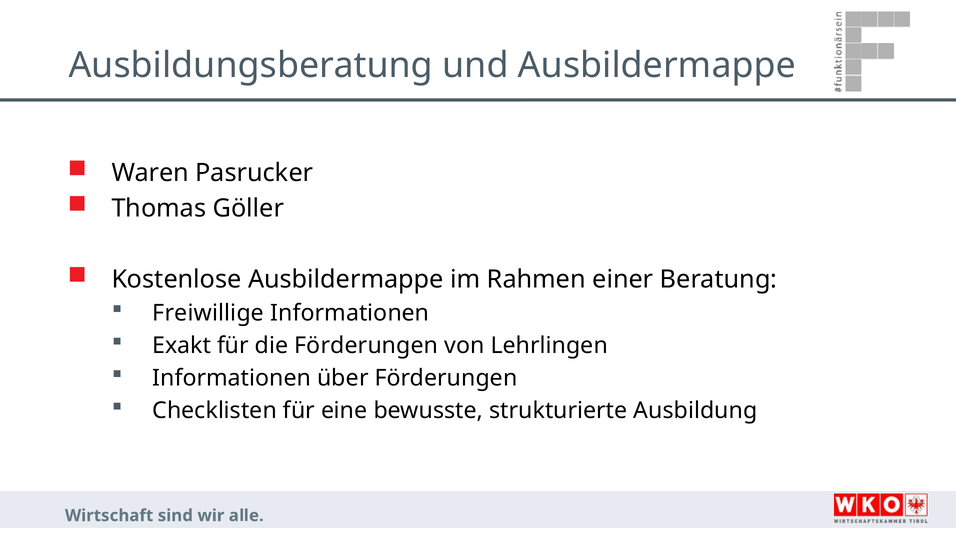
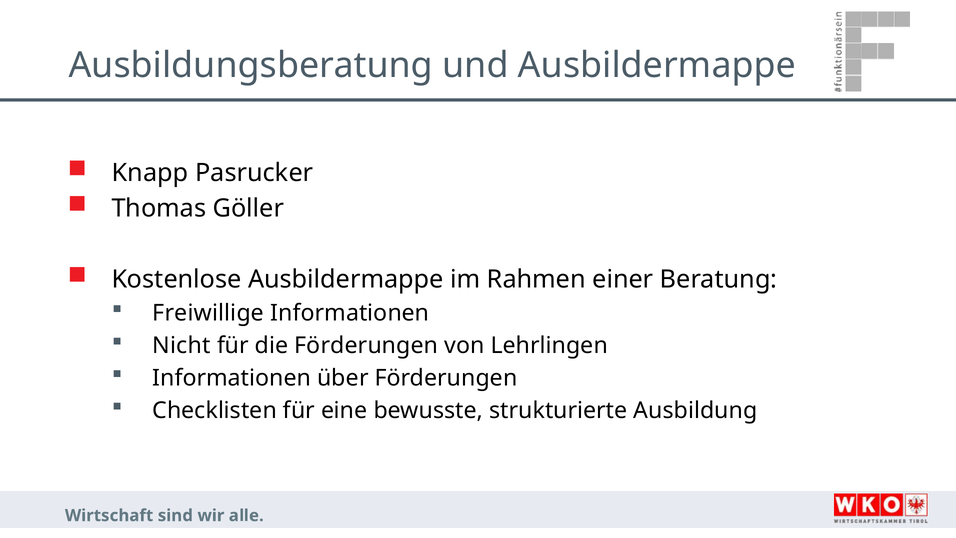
Waren: Waren -> Knapp (150, 173)
Exakt: Exakt -> Nicht (182, 345)
